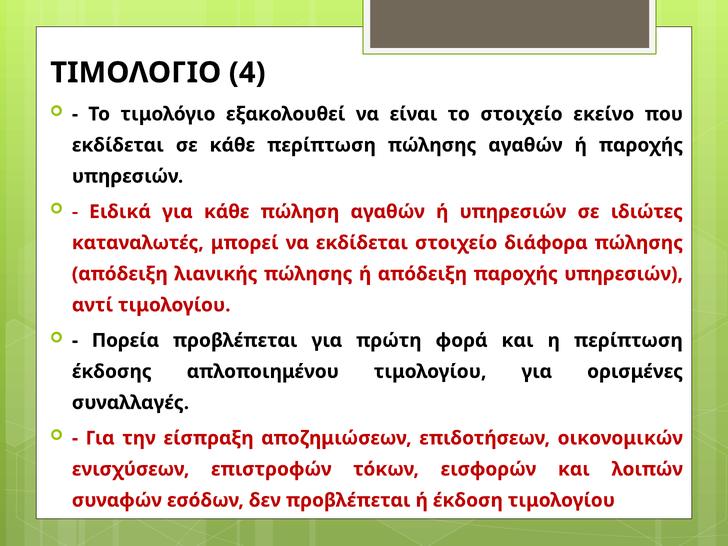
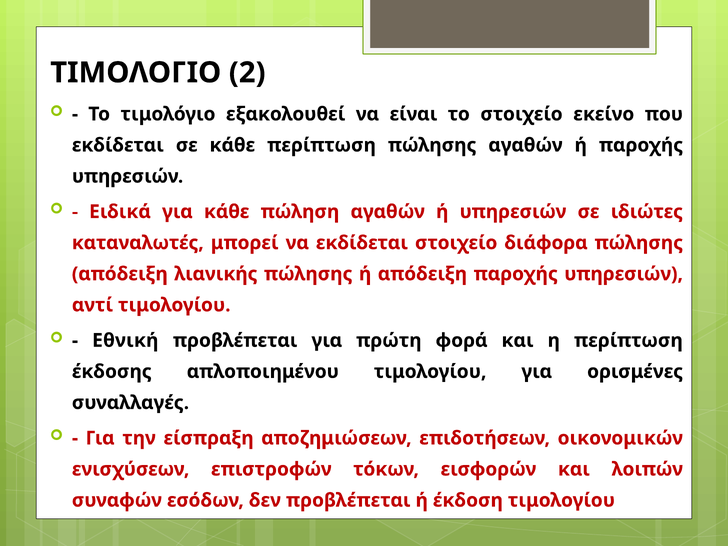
4: 4 -> 2 (247, 73)
Πορεία: Πορεία -> Εθνική (125, 340)
